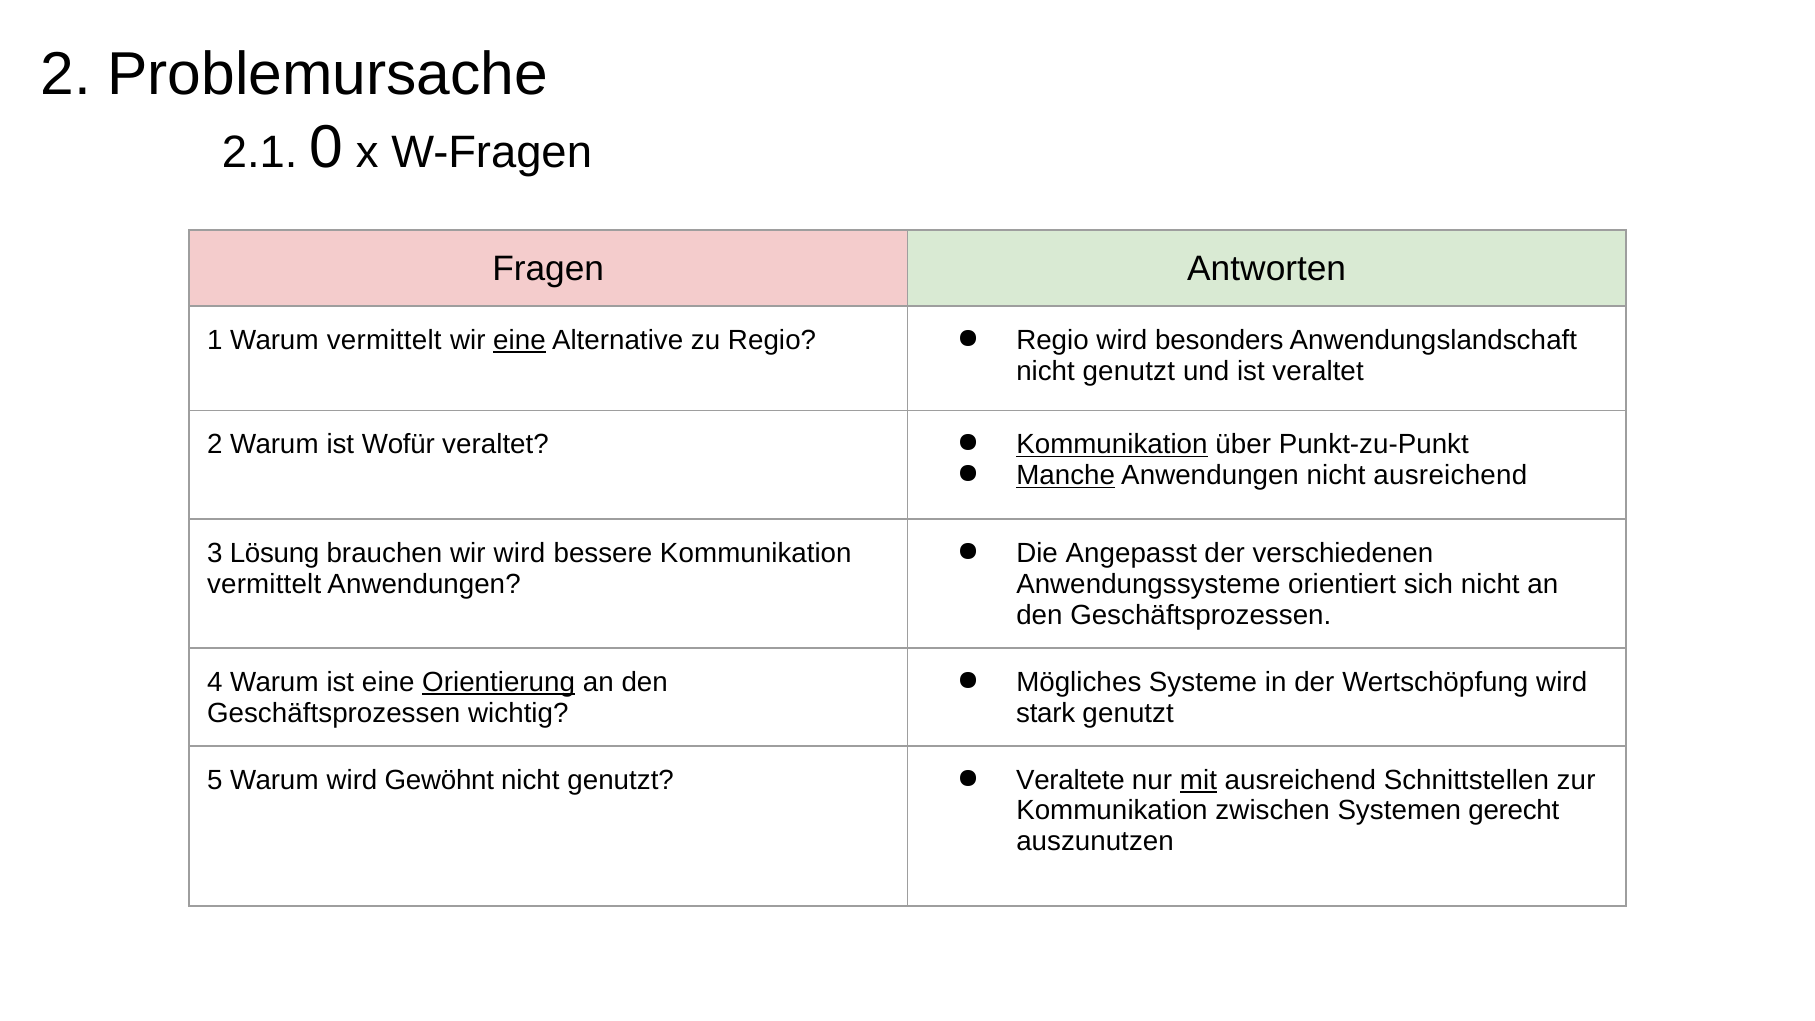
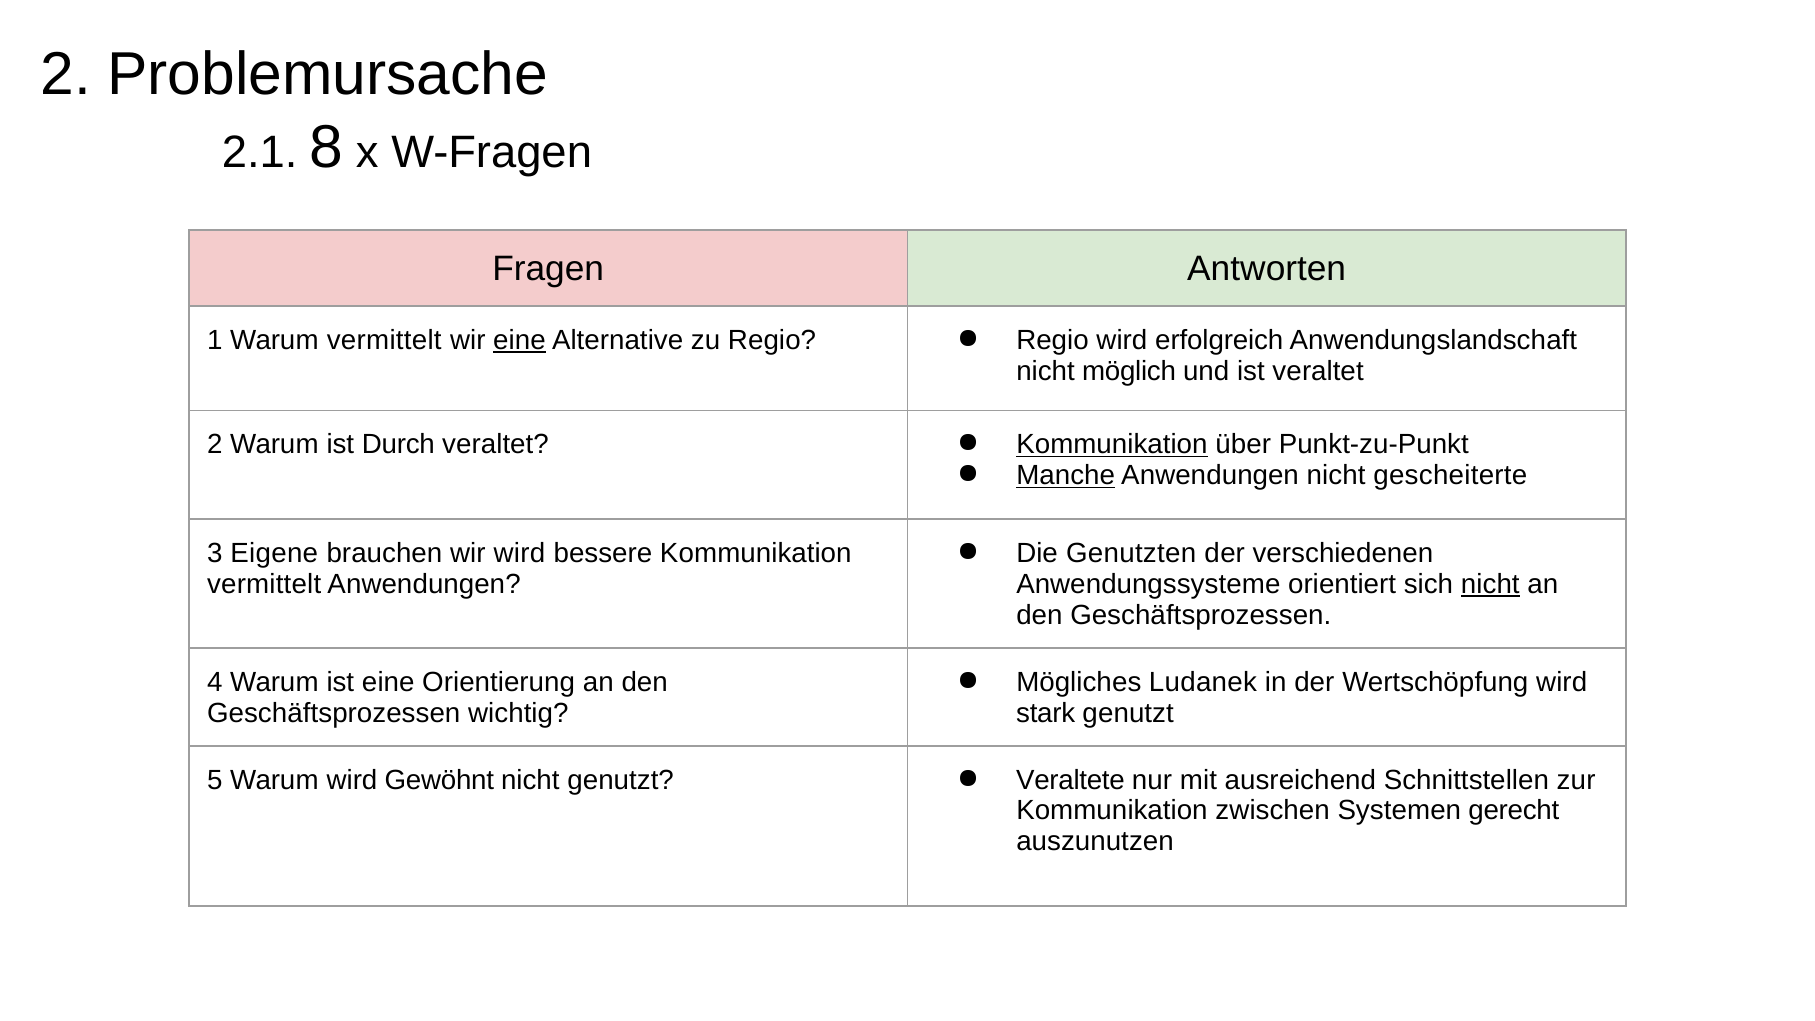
0: 0 -> 8 (327, 147)
besonders: besonders -> erfolgreich (1219, 340)
genutzt: genutzt -> möglich (1129, 371)
Wofür: Wofür -> Durch (398, 445)
nicht ausreichend: ausreichend -> gescheiterte (1450, 476)
Angepasst: Angepasst -> Genutzten (1131, 553)
Lösung: Lösung -> Eigene (274, 553)
nicht underline: none -> present (1490, 584)
Systeme: Systeme -> Ludanek (1203, 682)
Orientierung underline: present -> none (499, 682)
mit underline: present -> none (1198, 780)
